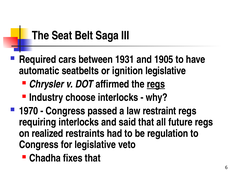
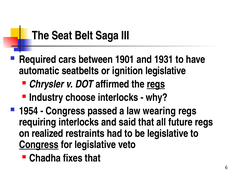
1931: 1931 -> 1901 (125, 60)
1905: 1905 -> 1931 (164, 60)
1970: 1970 -> 1954 (29, 111)
restraint: restraint -> wearing (159, 111)
be regulation: regulation -> legislative (168, 134)
Congress underline: none -> present (39, 145)
